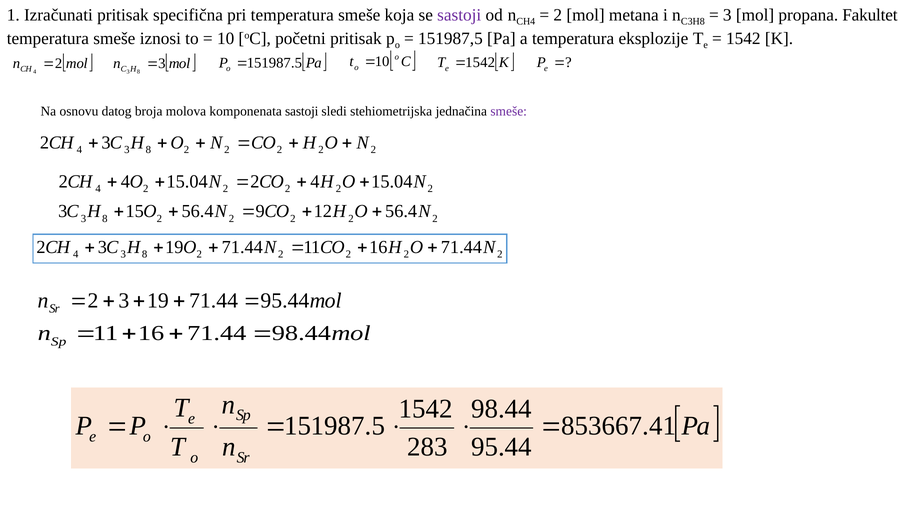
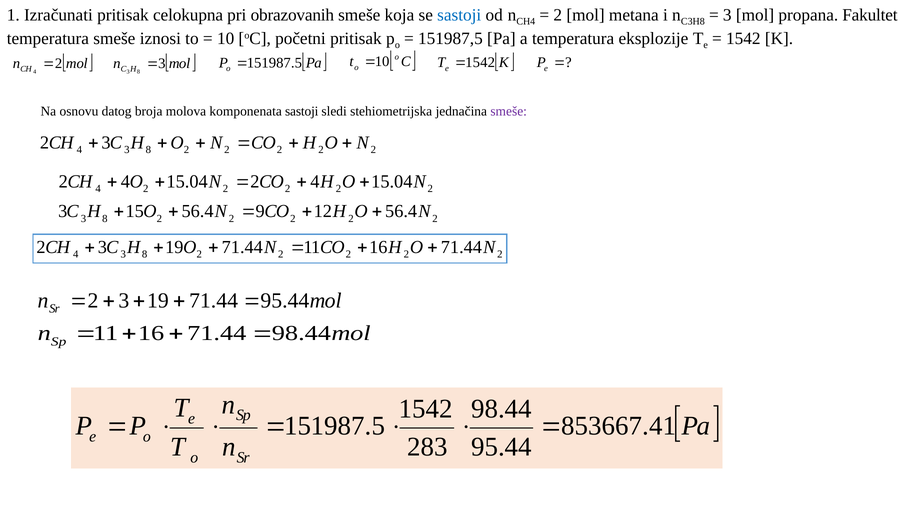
specifična: specifična -> celokupna (188, 15)
pri temperatura: temperatura -> obrazovanih (292, 15)
sastoji colour: purple -> blue (459, 15)
